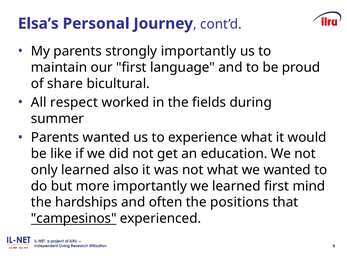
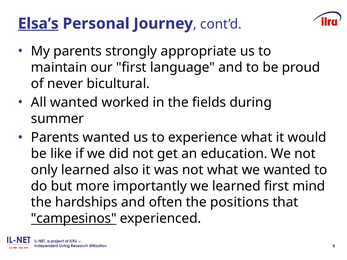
Elsa’s underline: none -> present (38, 24)
strongly importantly: importantly -> appropriate (199, 51)
share: share -> never (65, 84)
All respect: respect -> wanted (74, 103)
